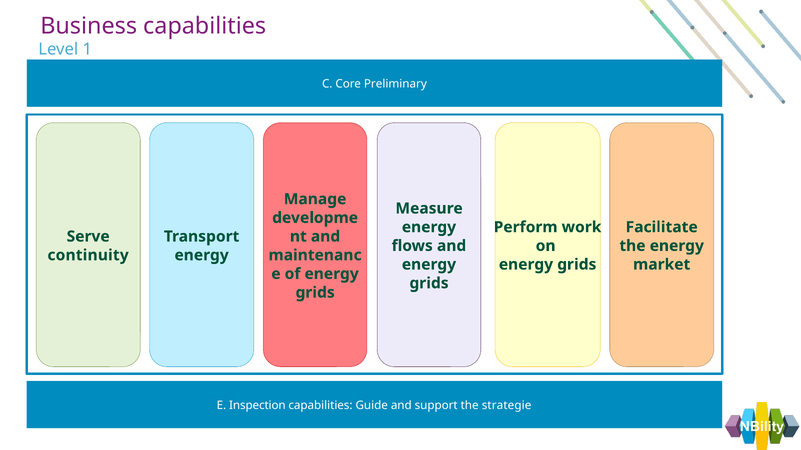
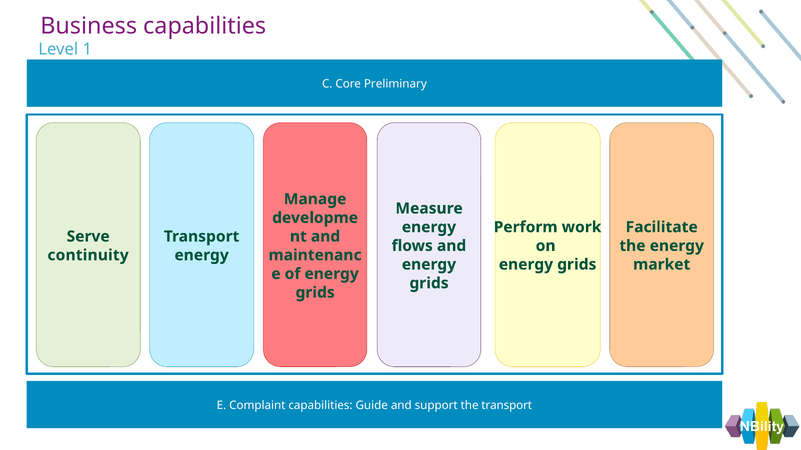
Inspection: Inspection -> Complaint (257, 406)
the strategie: strategie -> transport (507, 406)
